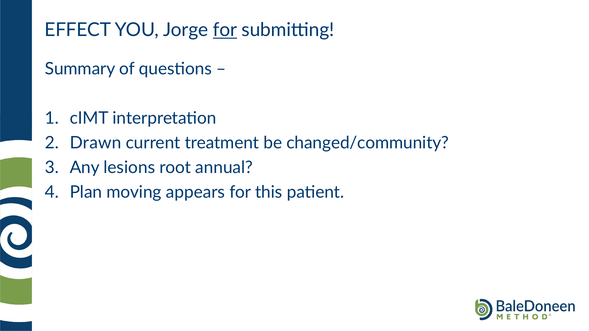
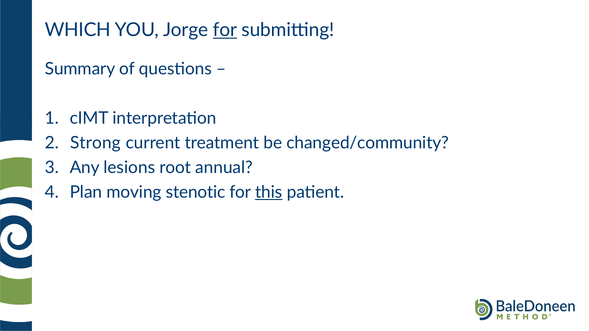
EFFECT: EFFECT -> WHICH (78, 30)
Drawn: Drawn -> Strong (96, 143)
appears: appears -> stenotic (196, 192)
this underline: none -> present (269, 192)
